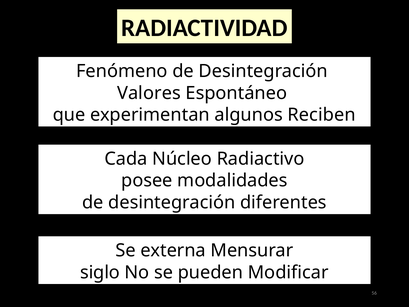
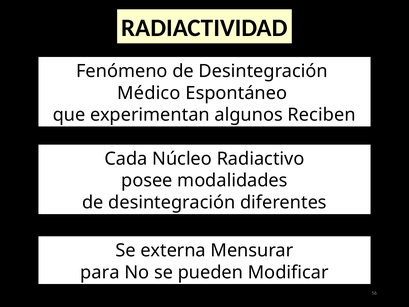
Valores: Valores -> Médico (149, 93)
siglo: siglo -> para (100, 272)
